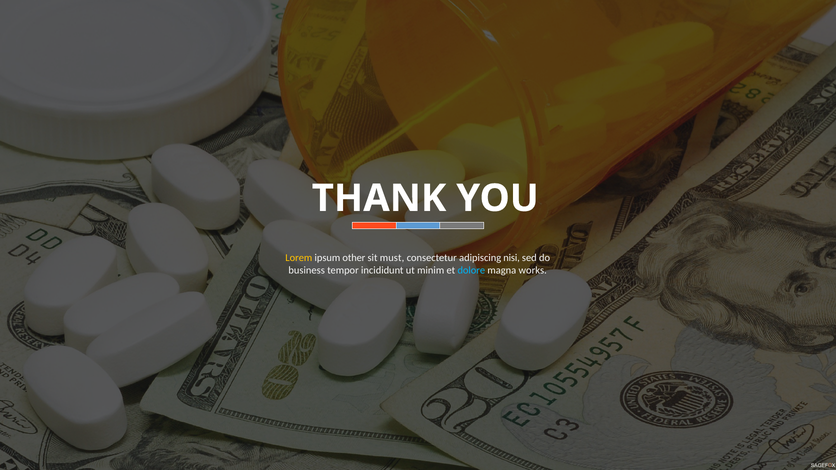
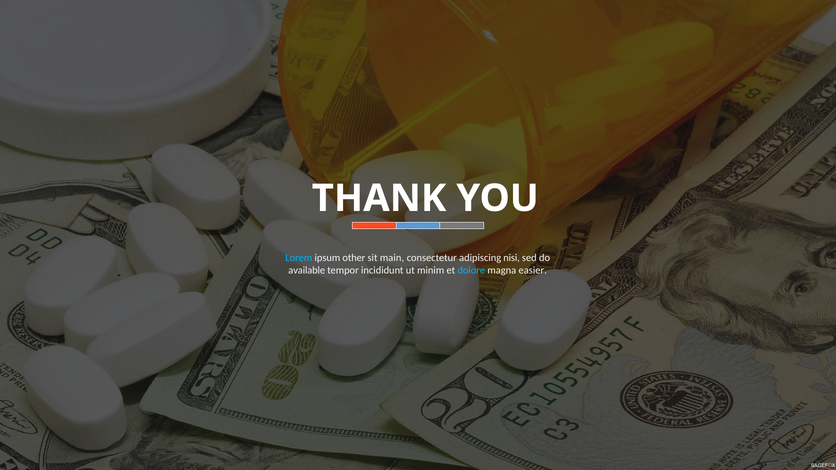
Lorem colour: yellow -> light blue (299, 258)
must: must -> main (392, 258)
business: business -> available (307, 271)
works: works -> easier (533, 271)
